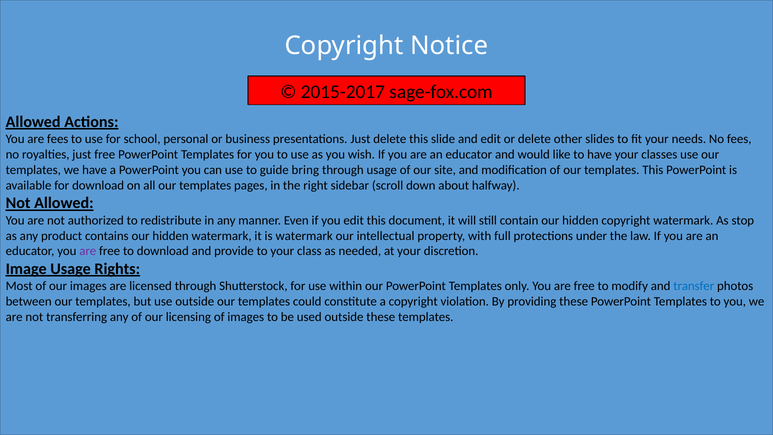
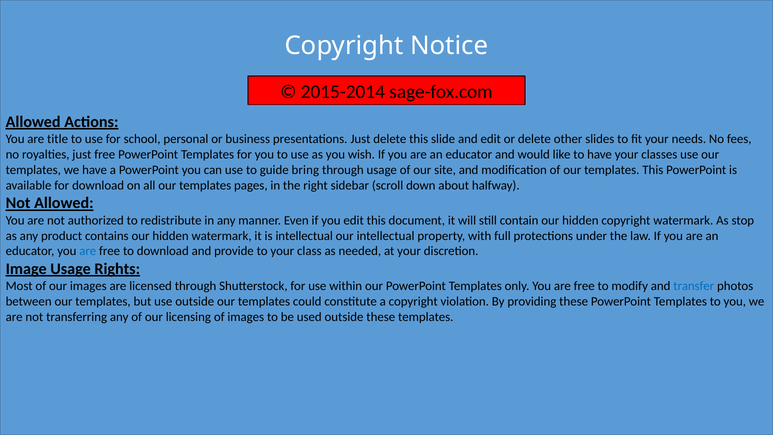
2015-2017: 2015-2017 -> 2015-2014 (343, 92)
are fees: fees -> title (58, 139)
is watermark: watermark -> intellectual (304, 236)
are colour: purple -> blue (88, 251)
